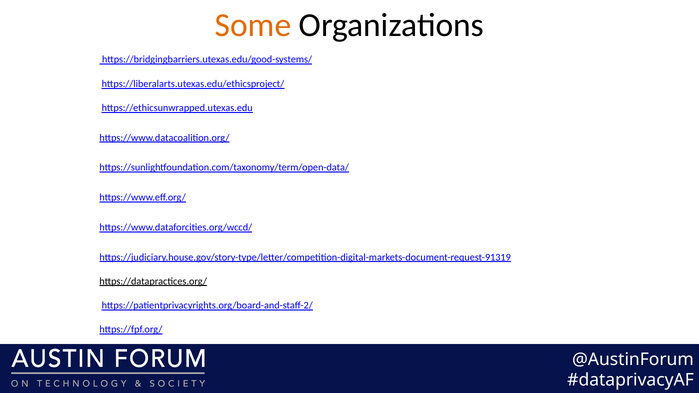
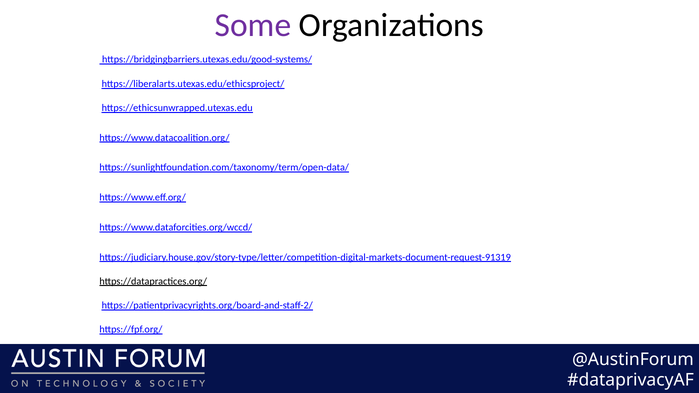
Some colour: orange -> purple (253, 25)
